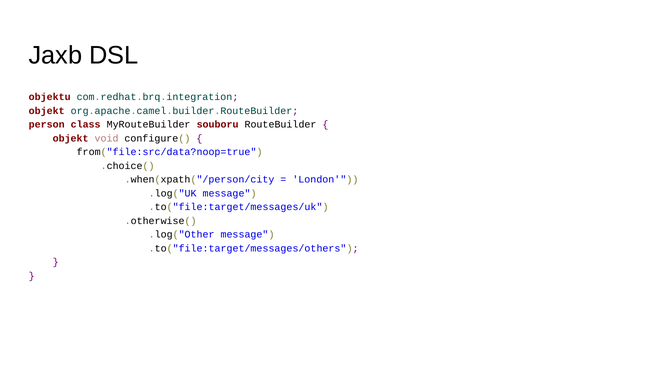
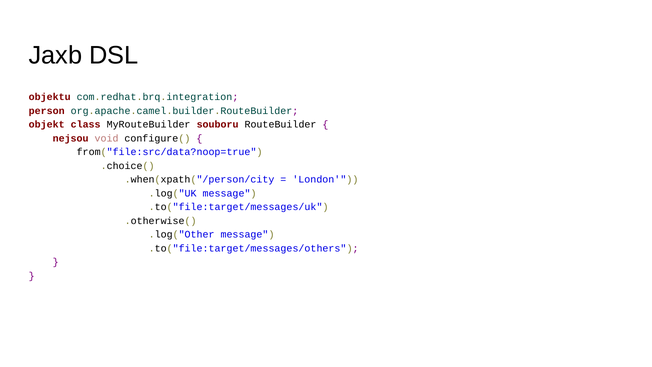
objekt: objekt -> person (47, 111)
person: person -> objekt (47, 125)
objekt: objekt -> nejsou (71, 138)
